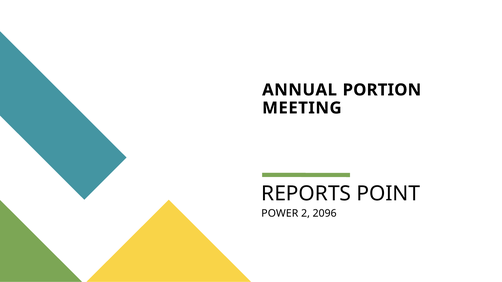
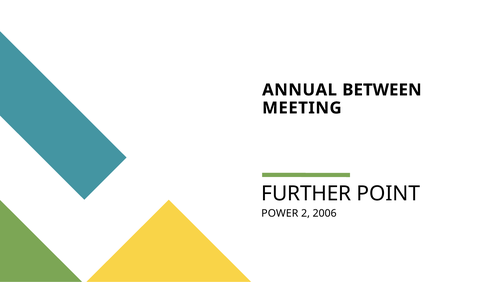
PORTION: PORTION -> BETWEEN (382, 90)
REPORTS: REPORTS -> FURTHER (306, 194)
2096: 2096 -> 2006 (325, 214)
